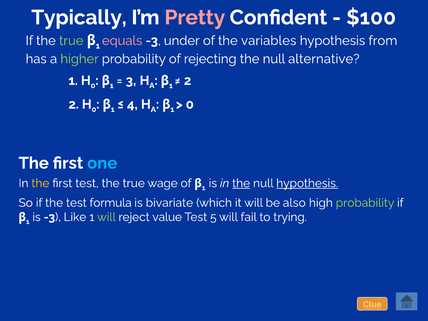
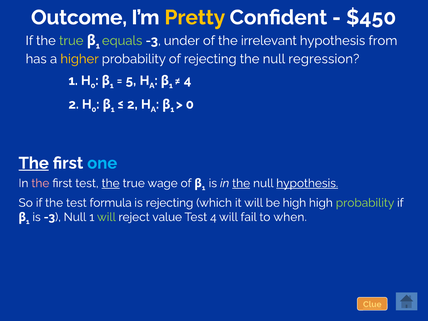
Typically: Typically -> Outcome (79, 17)
Pretty colour: pink -> yellow (195, 17)
$100: $100 -> $450 (371, 17)
equals colour: pink -> light green (122, 41)
variables: variables -> irrelevant (269, 41)
higher colour: light green -> yellow (80, 59)
alternative: alternative -> regression (324, 59)
3: 3 -> 5 (131, 81)
2: 2 -> 4 (188, 81)
4: 4 -> 2 (132, 104)
The underline: none -> present (34, 163)
the colour: yellow -> pink (40, 183)
the underline: none -> present (111, 183)
is bivariate: bivariate -> rejecting (170, 203)
be also: also -> high (294, 203)
-3 Like: Like -> Null (75, 217)
Test 5: 5 -> 4 (213, 217)
trying: trying -> when (290, 217)
